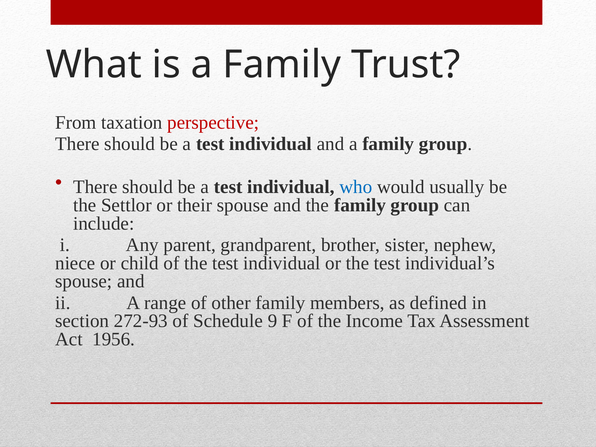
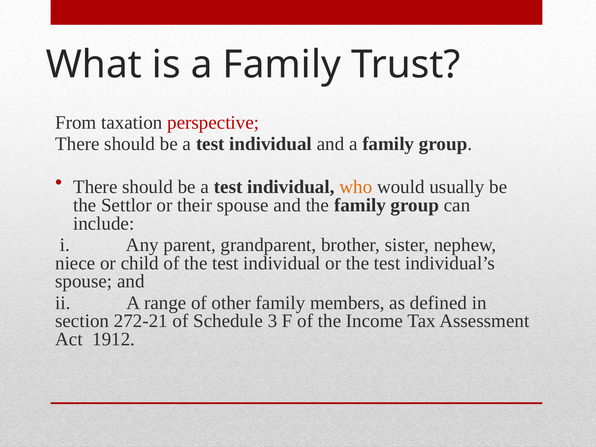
who colour: blue -> orange (356, 187)
272-93: 272-93 -> 272-21 (141, 321)
9: 9 -> 3 (272, 321)
1956: 1956 -> 1912 (114, 339)
